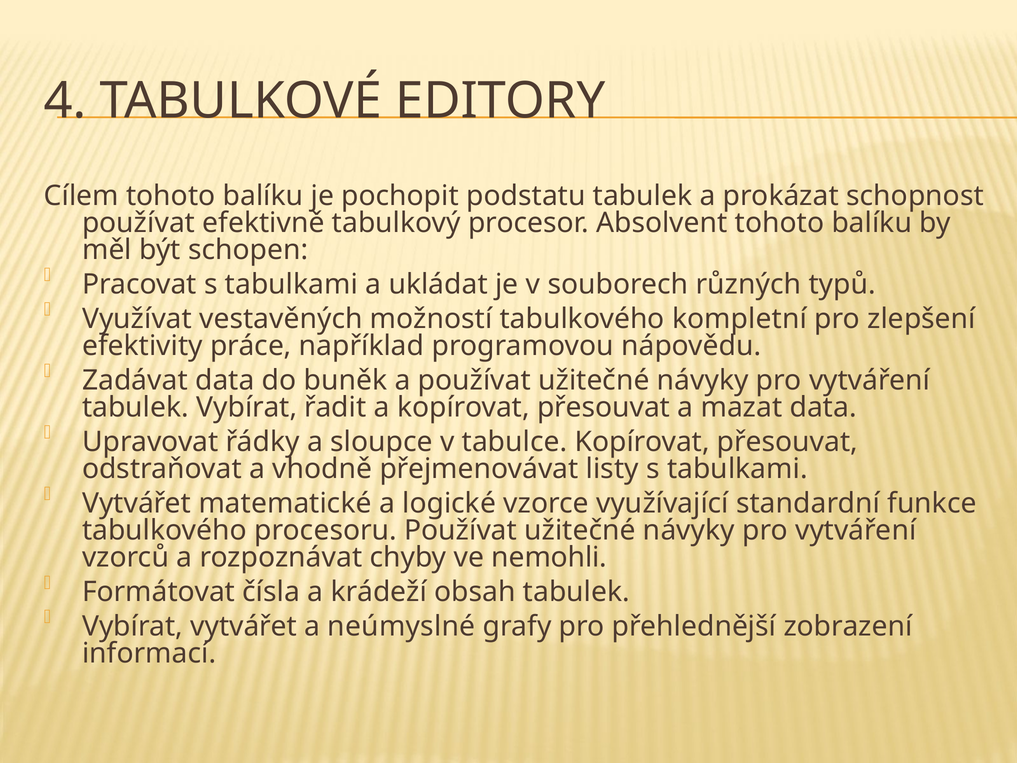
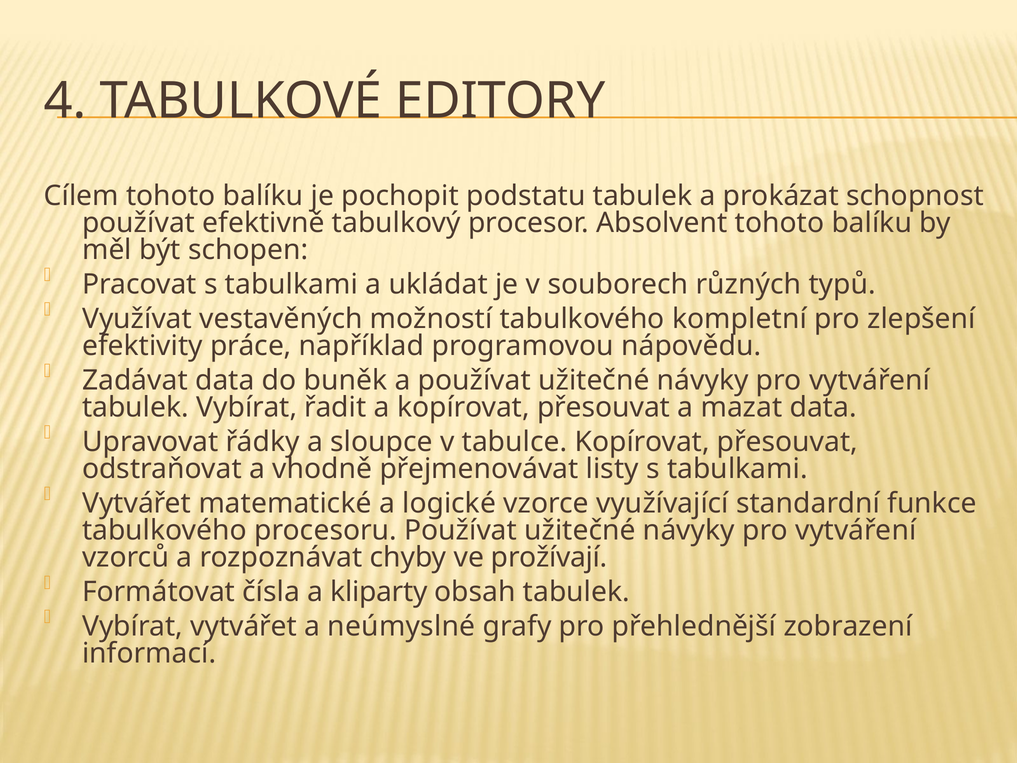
nemohli: nemohli -> prožívají (549, 557)
krádeží: krádeží -> kliparty (379, 592)
